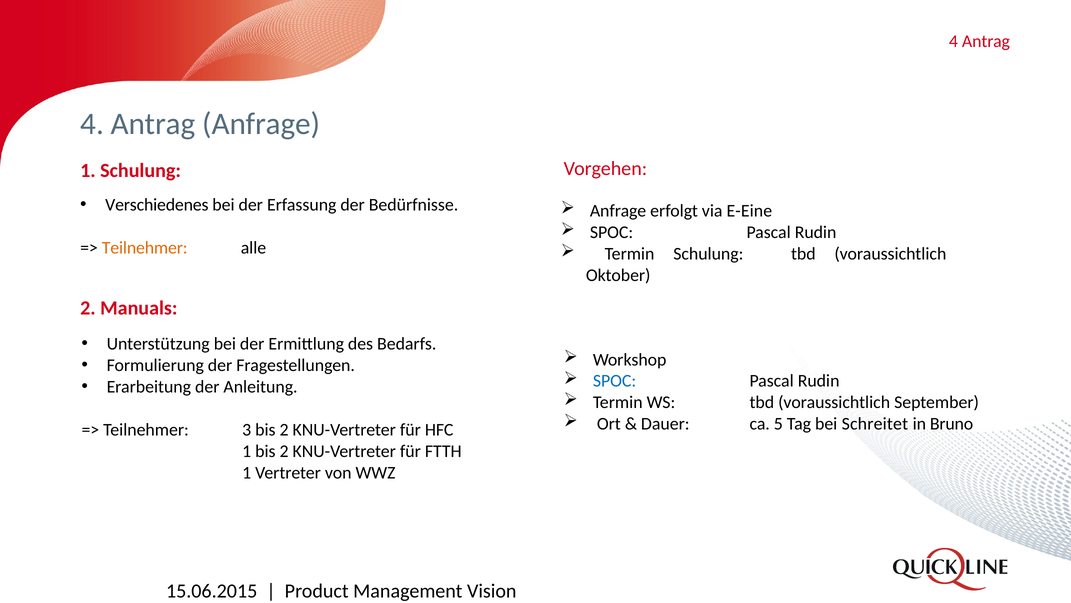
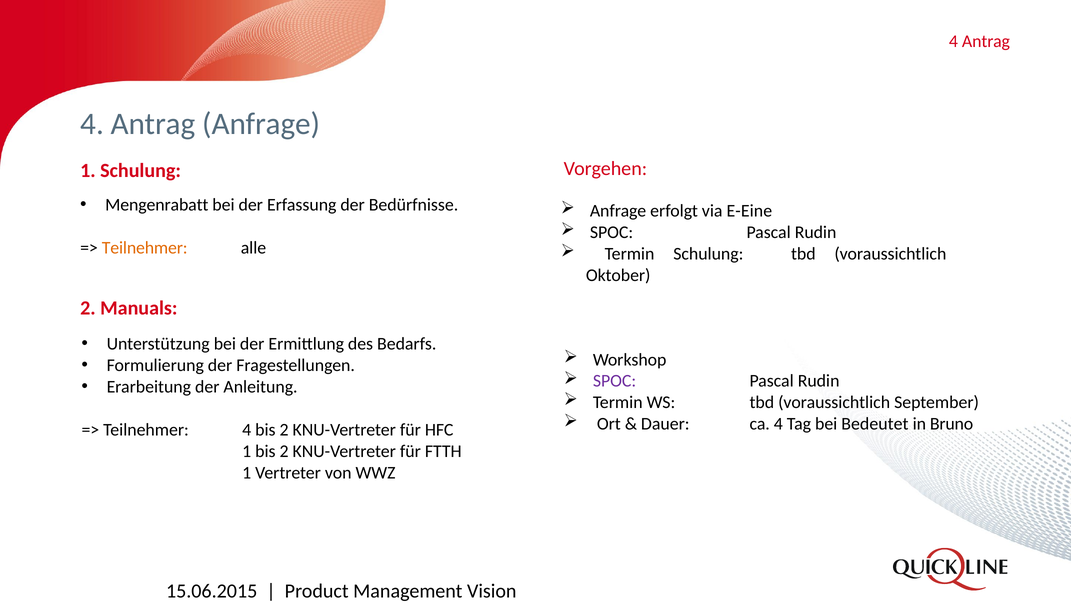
Verschiedenes: Verschiedenes -> Mengenrabatt (157, 205)
SPOC colour: blue -> purple (615, 381)
ca 5: 5 -> 4 (778, 424)
Schreitet: Schreitet -> Bedeutet (875, 424)
Teilnehmer 3: 3 -> 4 (247, 429)
